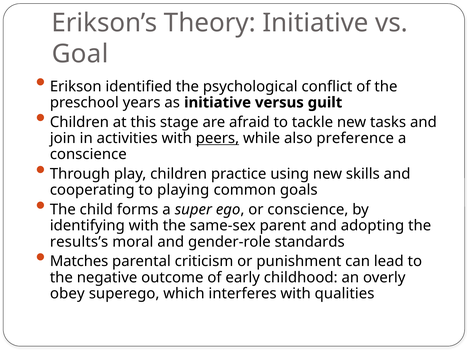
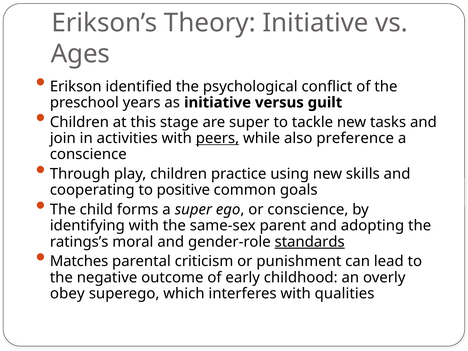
Goal: Goal -> Ages (80, 54)
are afraid: afraid -> super (249, 122)
playing: playing -> positive (183, 190)
results’s: results’s -> ratings’s (79, 242)
standards underline: none -> present (310, 242)
